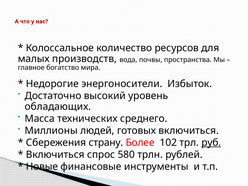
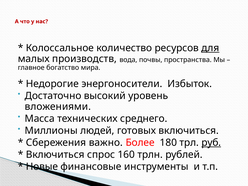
для underline: none -> present (210, 48)
обладающих: обладающих -> вложениями (58, 107)
страну: страну -> важно (106, 143)
102: 102 -> 180 (168, 143)
580: 580 -> 160 (126, 155)
